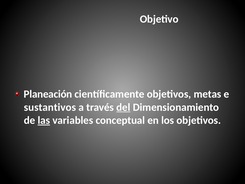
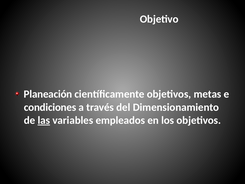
sustantivos: sustantivos -> condiciones (50, 107)
del underline: present -> none (123, 107)
conceptual: conceptual -> empleados (120, 120)
